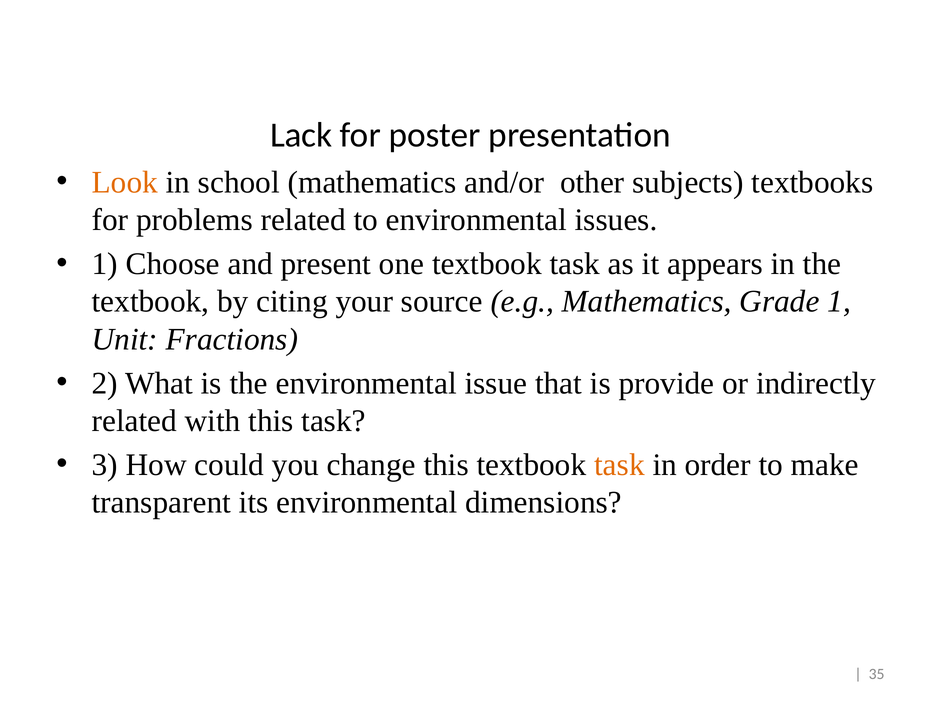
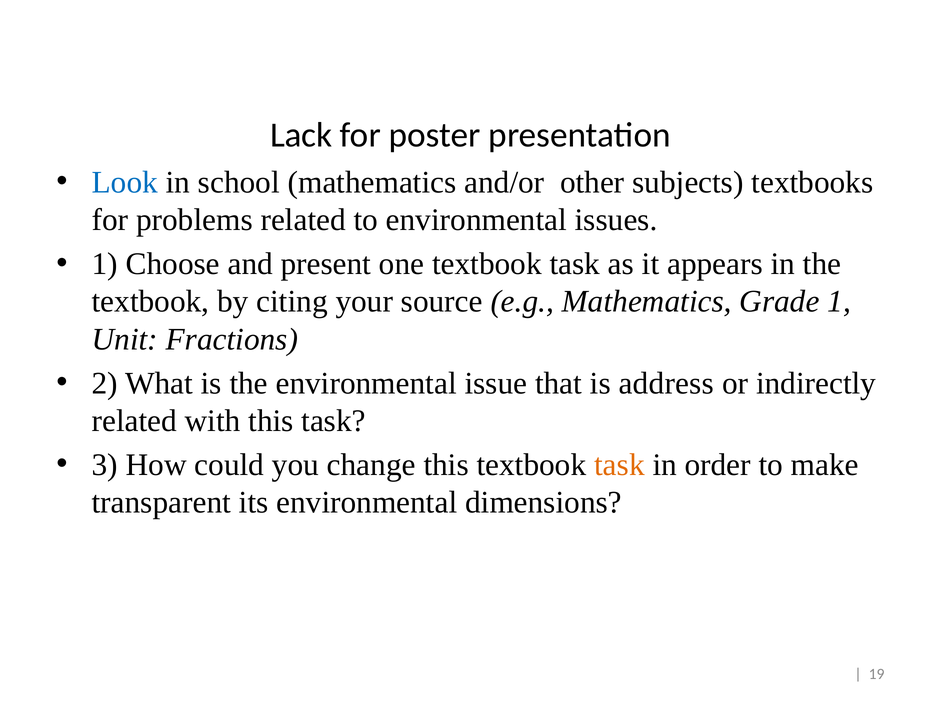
Look colour: orange -> blue (125, 182)
provide: provide -> address (666, 383)
35: 35 -> 19 (877, 674)
